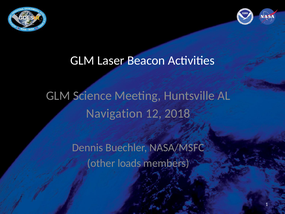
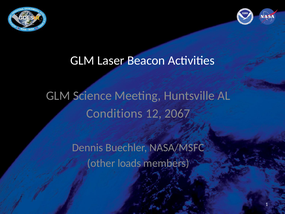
Navigation: Navigation -> Conditions (114, 113)
2018: 2018 -> 2067 (177, 113)
